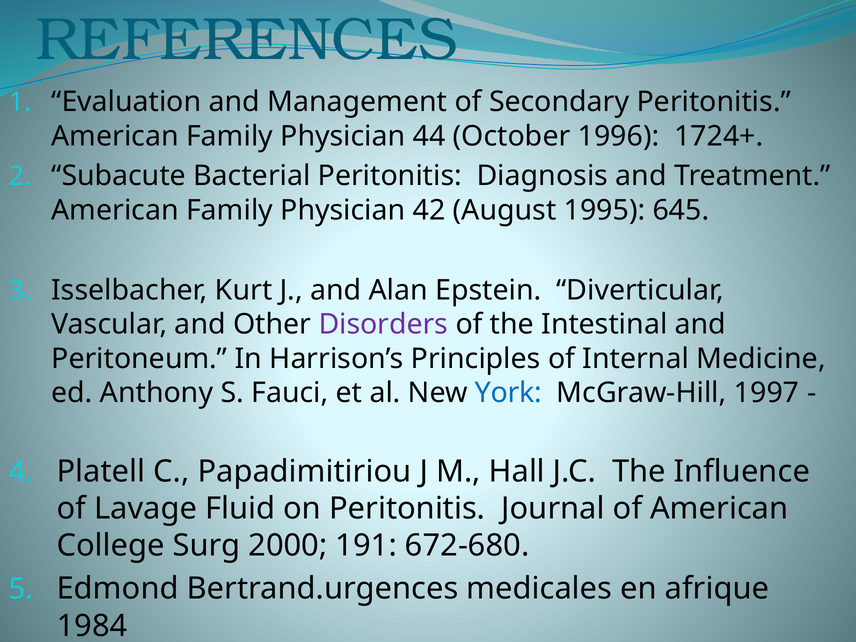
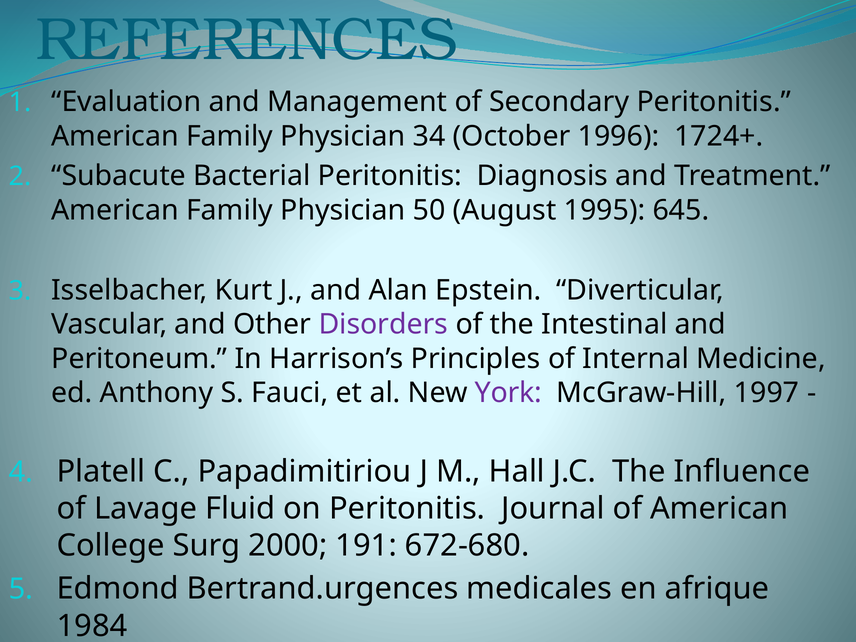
44: 44 -> 34 (429, 136)
42: 42 -> 50 (429, 210)
York colour: blue -> purple (508, 393)
